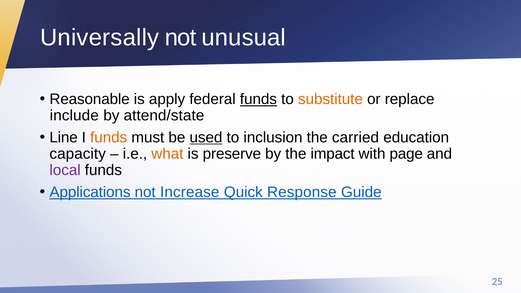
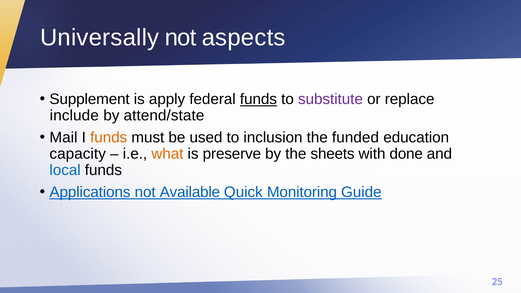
unusual: unusual -> aspects (244, 38)
Reasonable: Reasonable -> Supplement (90, 99)
substitute colour: orange -> purple (330, 99)
Line: Line -> Mail (63, 138)
used underline: present -> none (206, 138)
carried: carried -> funded (355, 138)
impact: impact -> sheets (333, 154)
page: page -> done (406, 154)
local colour: purple -> blue (65, 170)
Increase: Increase -> Available (190, 192)
Response: Response -> Monitoring (302, 192)
